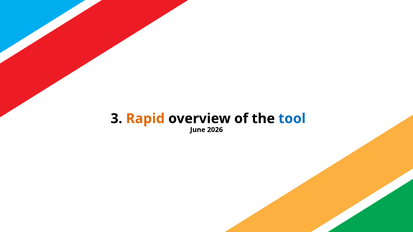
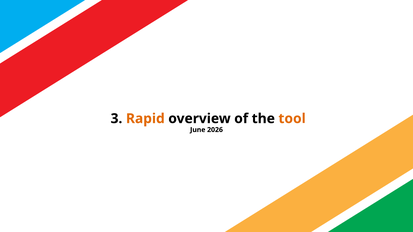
tool colour: blue -> orange (292, 119)
